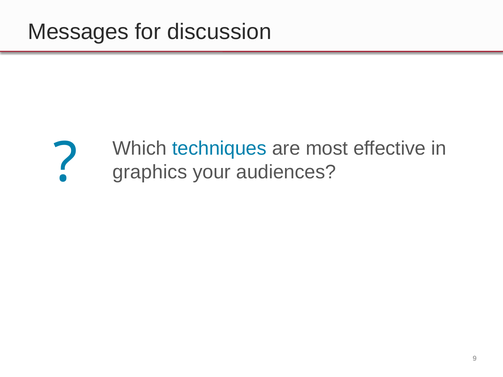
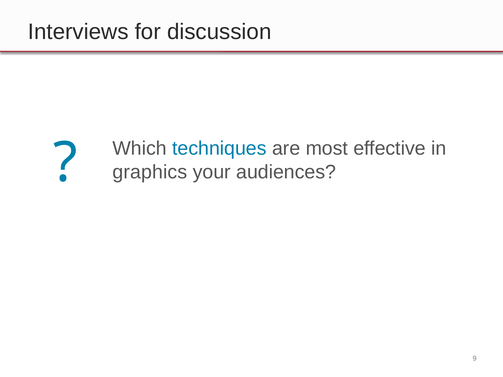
Messages: Messages -> Interviews (78, 32)
